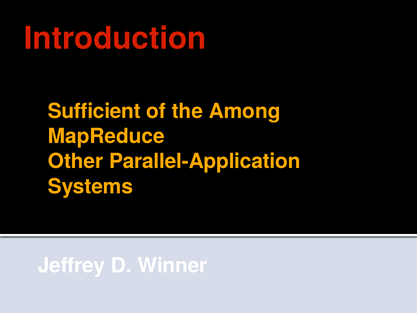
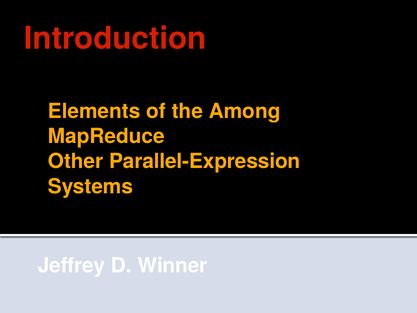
Sufficient: Sufficient -> Elements (94, 111)
Parallel-Application: Parallel-Application -> Parallel-Expression (205, 161)
